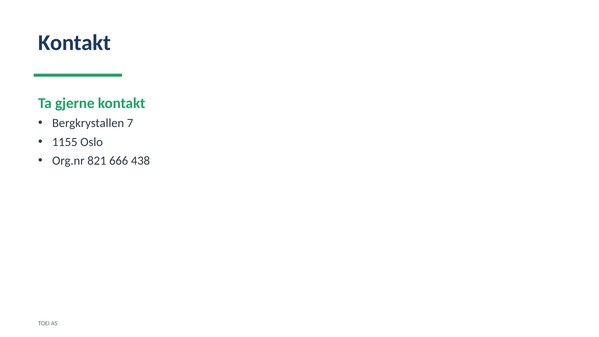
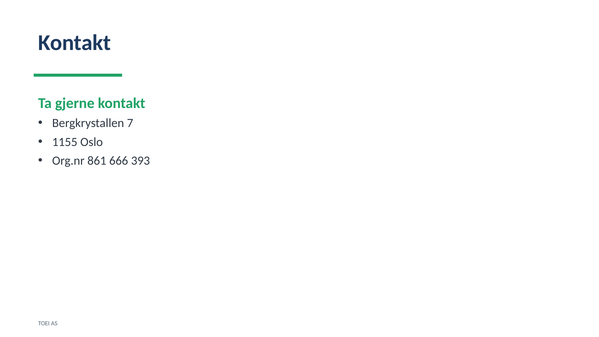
821: 821 -> 861 (97, 161)
438: 438 -> 393 (140, 161)
